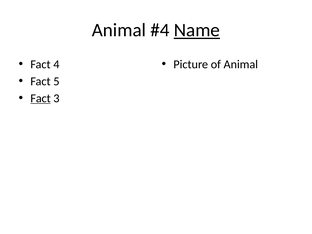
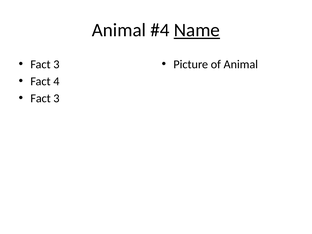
4: 4 -> 3 (56, 64)
5: 5 -> 4 (56, 81)
Fact underline: present -> none (41, 98)
